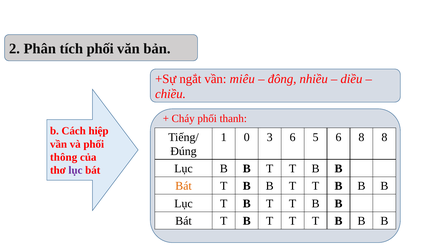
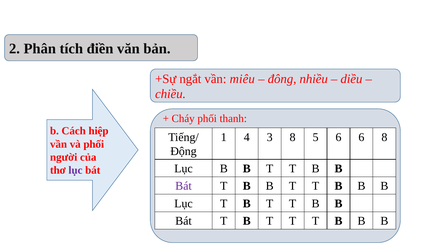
tích phối: phối -> điền (100, 49)
0: 0 -> 4 (247, 137)
3 6: 6 -> 8 (293, 137)
6 8: 8 -> 6 (361, 137)
Đúng: Đúng -> Động (184, 151)
thông: thông -> người (64, 157)
Bát colour: orange -> purple (184, 186)
